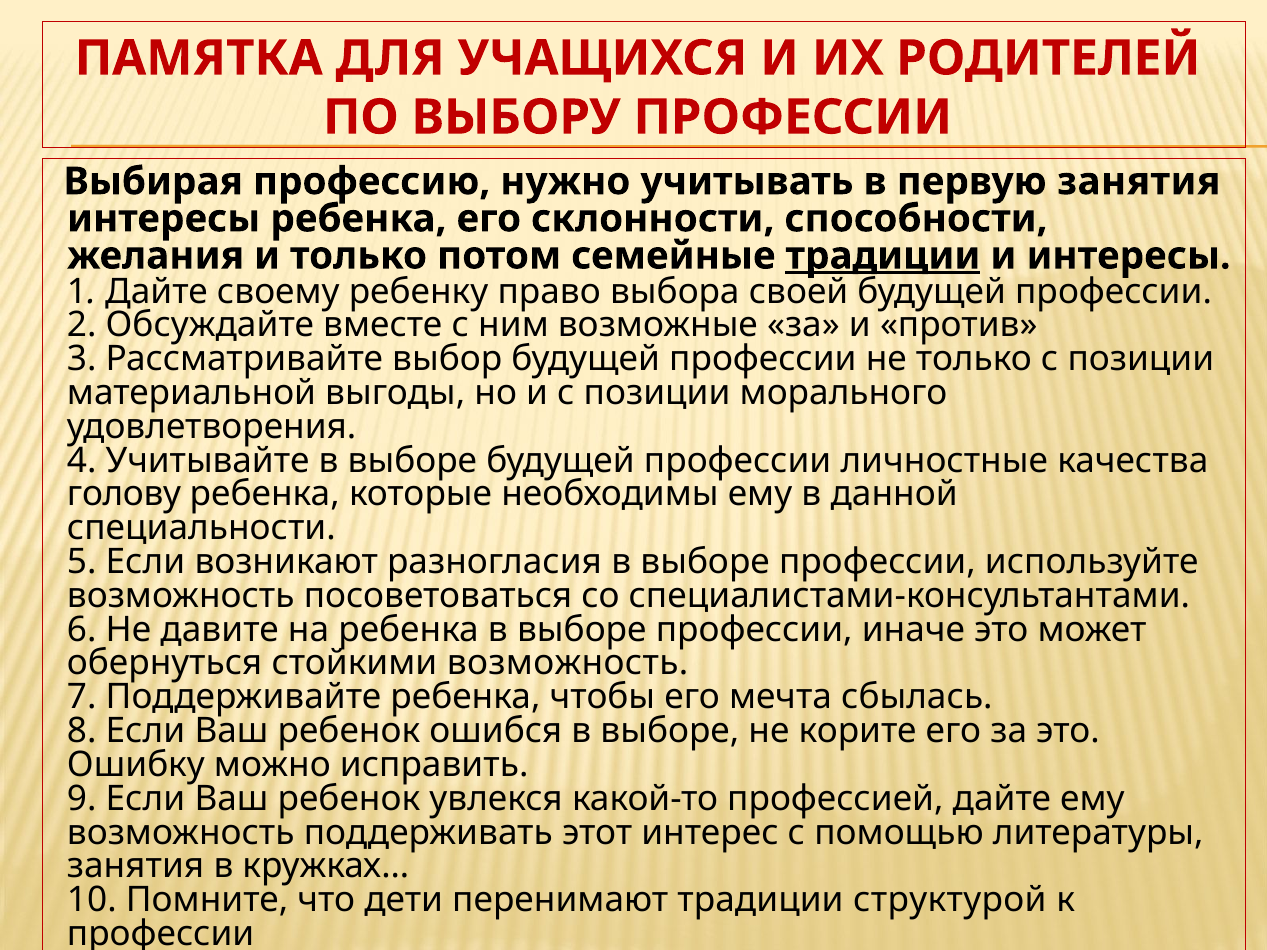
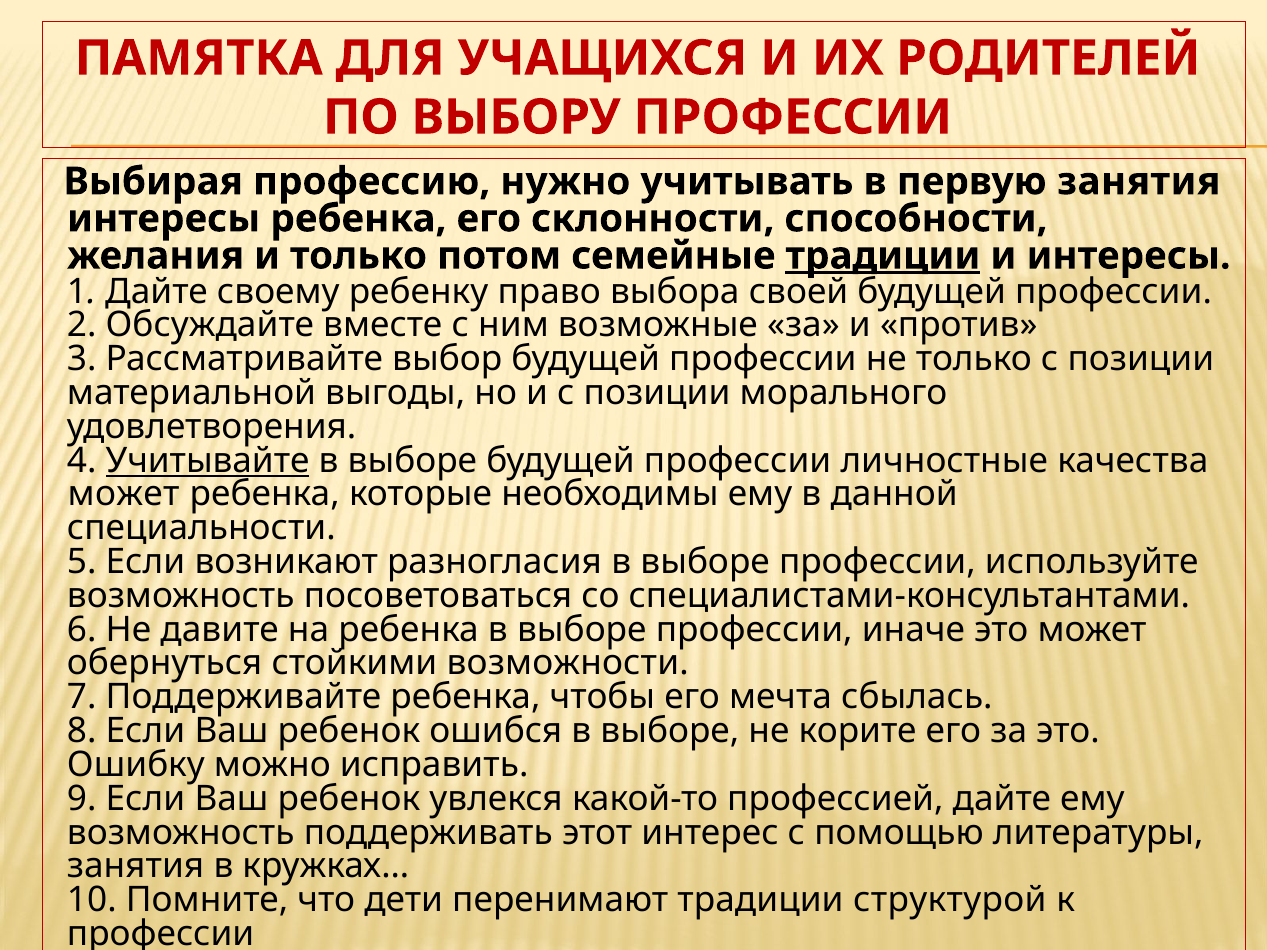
Учитывайте underline: none -> present (208, 461)
голову: голову -> может (124, 494)
стойкими возможность: возможность -> возможности (568, 664)
